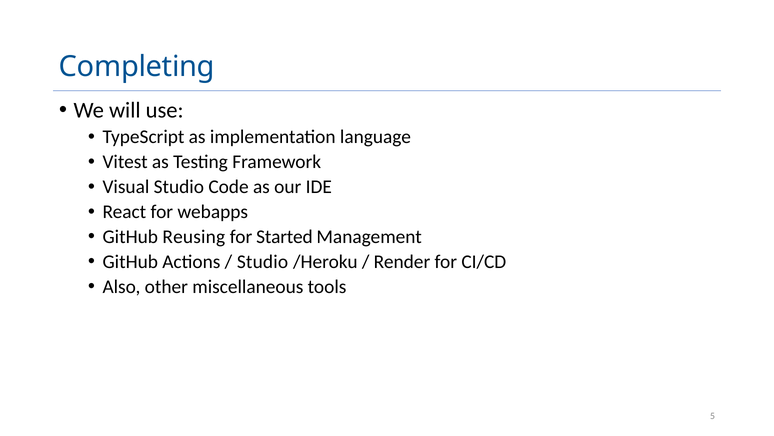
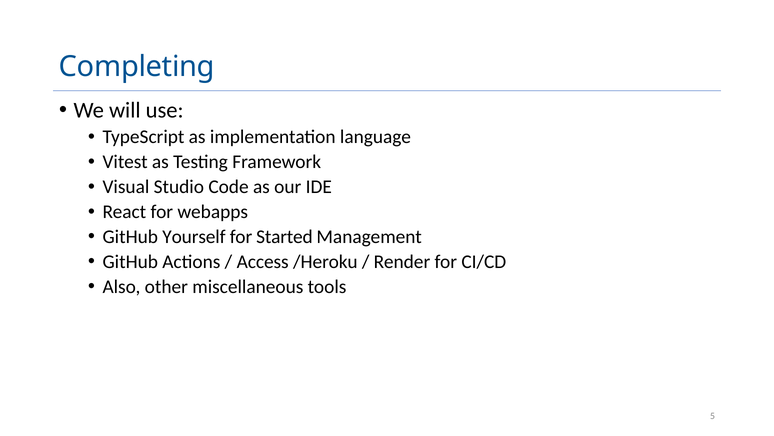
Reusing: Reusing -> Yourself (194, 237)
Studio: Studio -> Access (263, 261)
